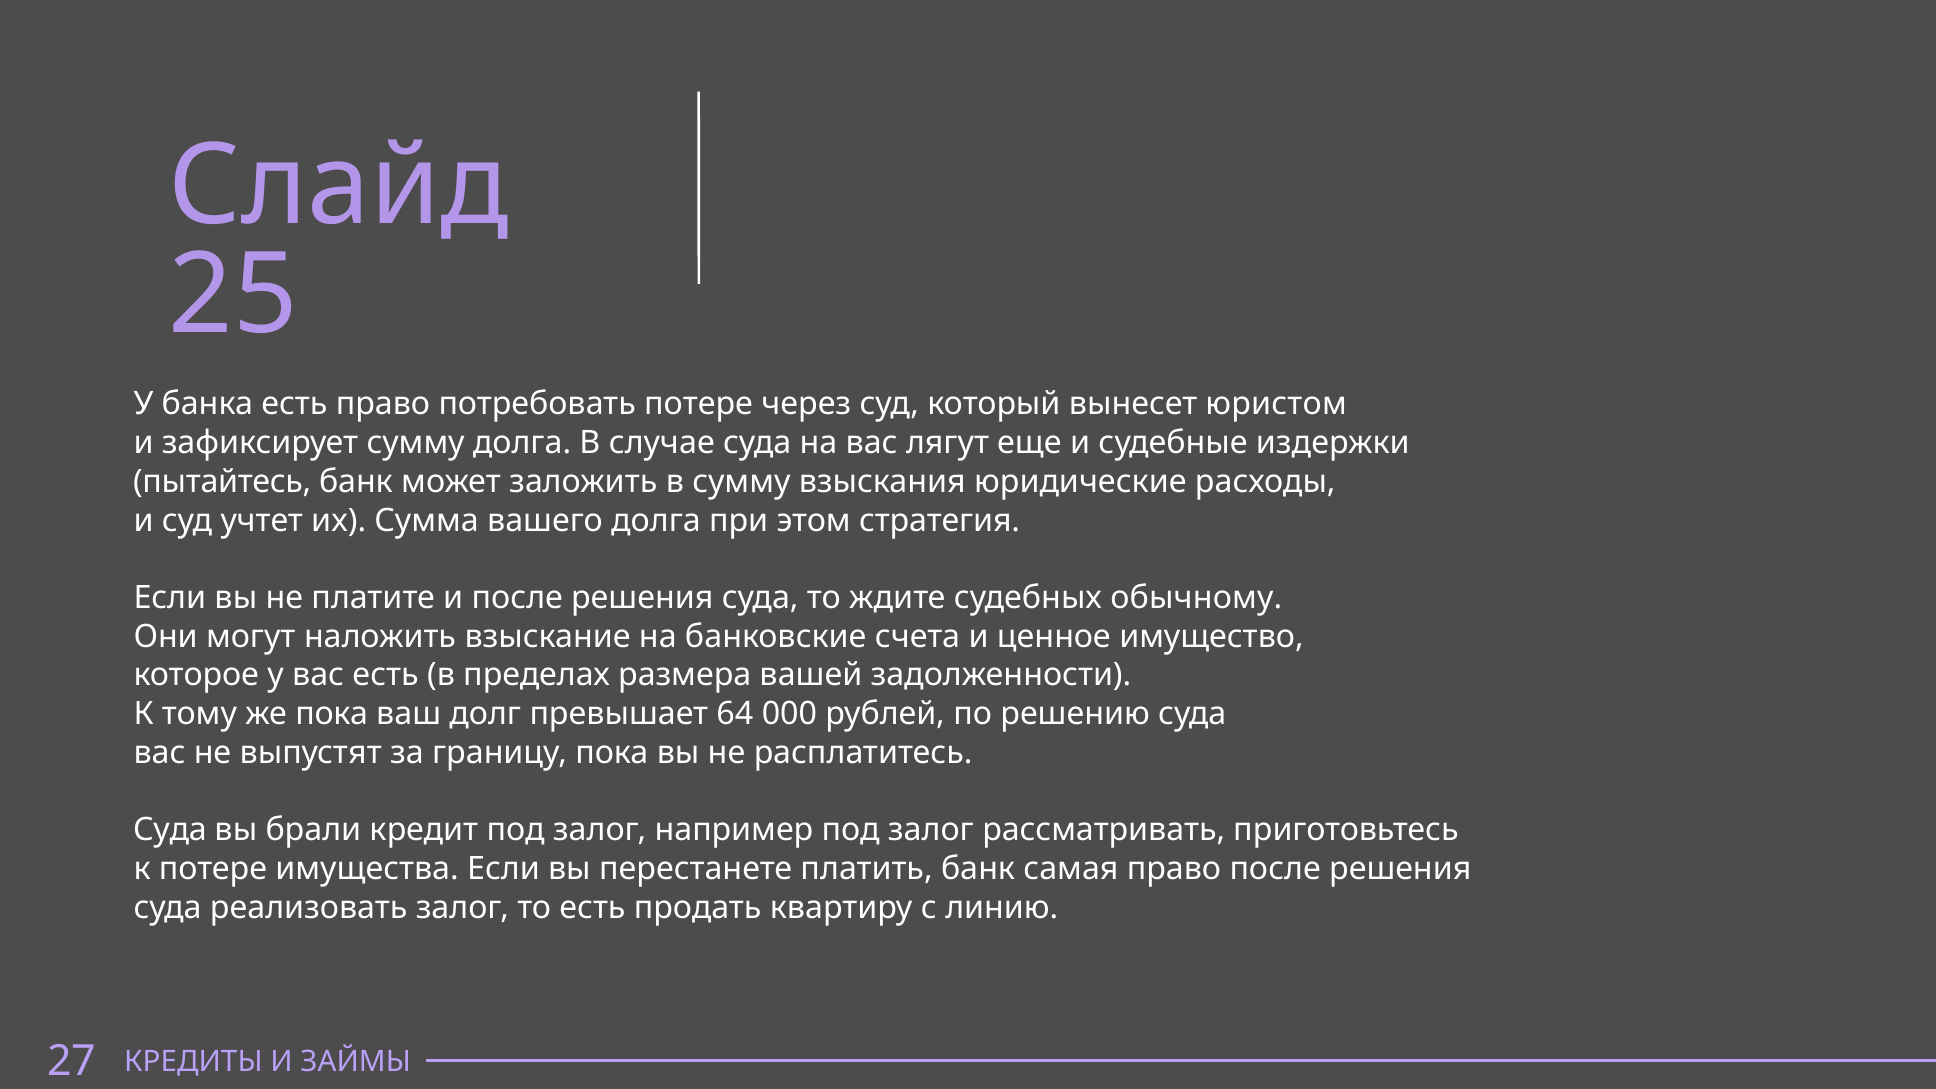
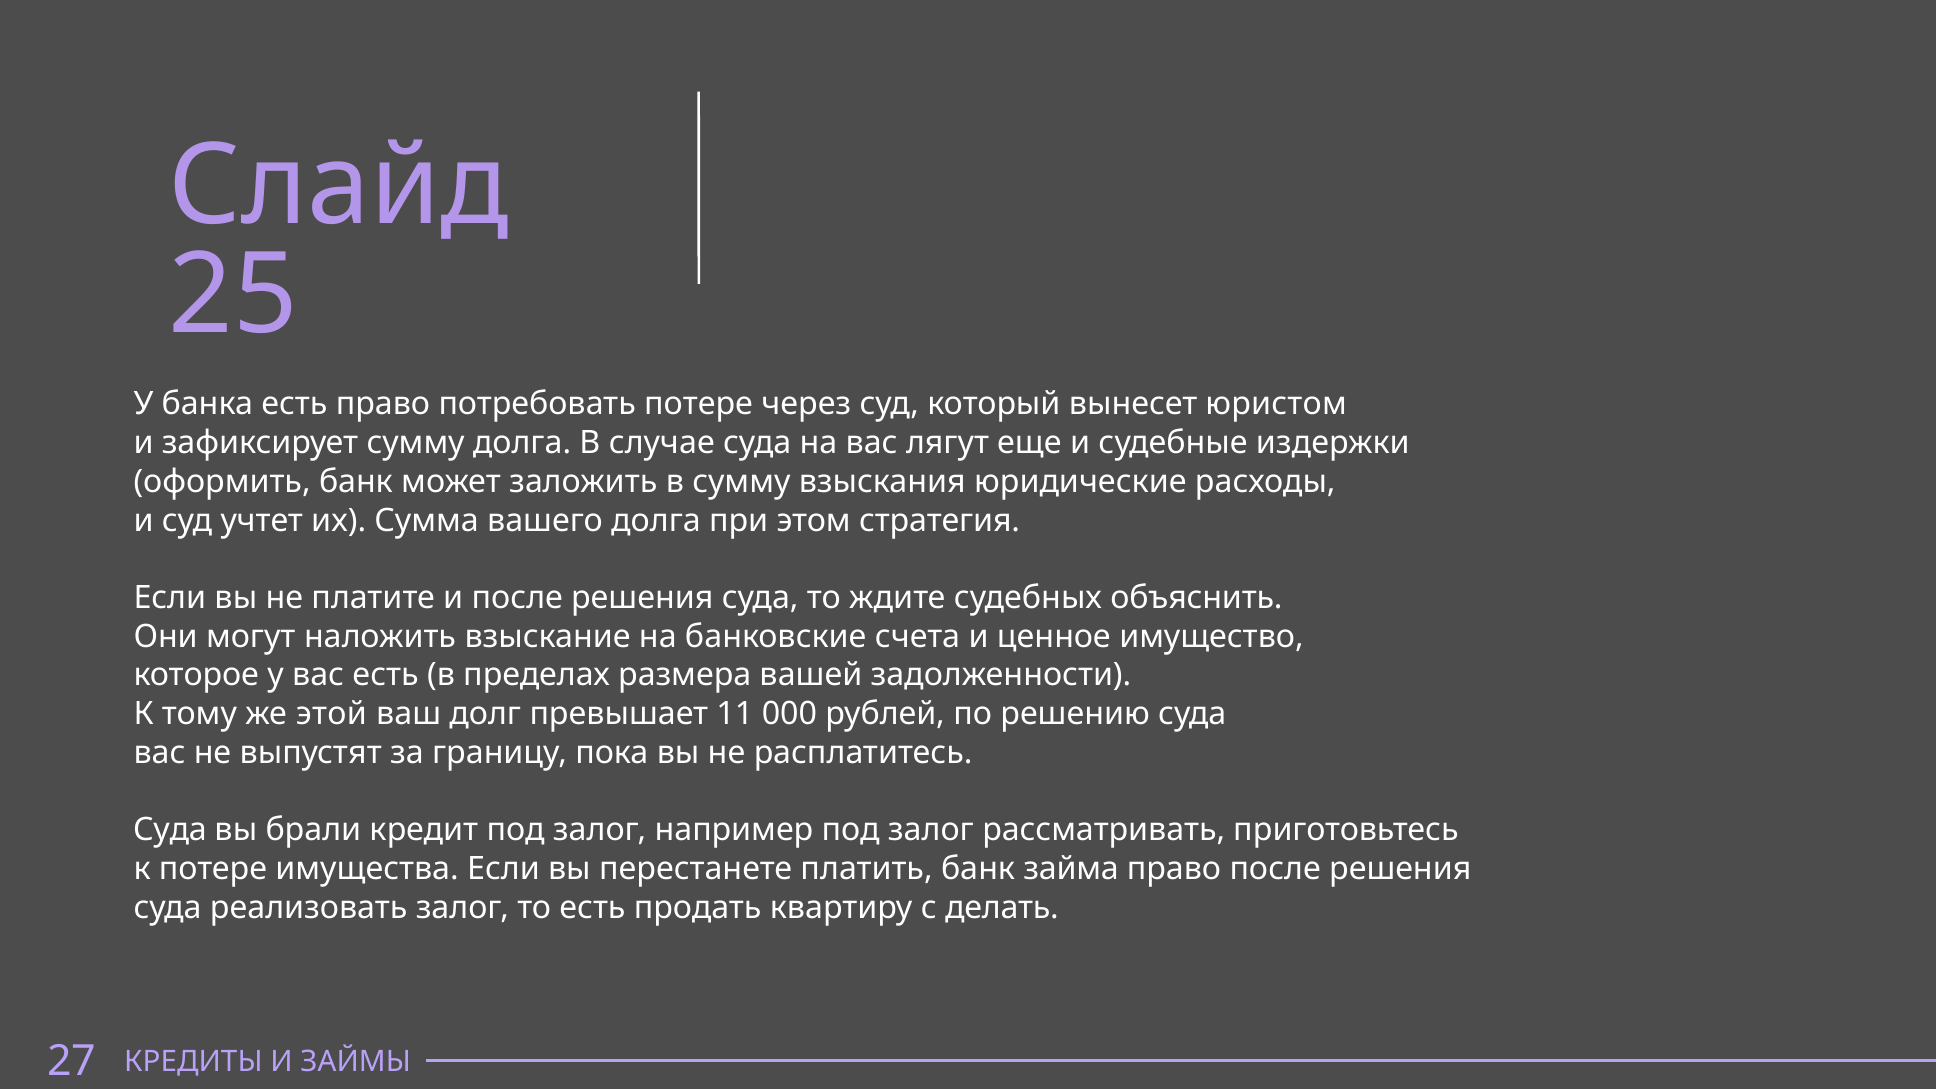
пытайтесь: пытайтесь -> оформить (222, 482)
обычному: обычному -> объяснить (1197, 598)
же пока: пока -> этой (331, 714)
64: 64 -> 11 (735, 714)
самая: самая -> займа (1071, 869)
линию: линию -> делать (1002, 908)
